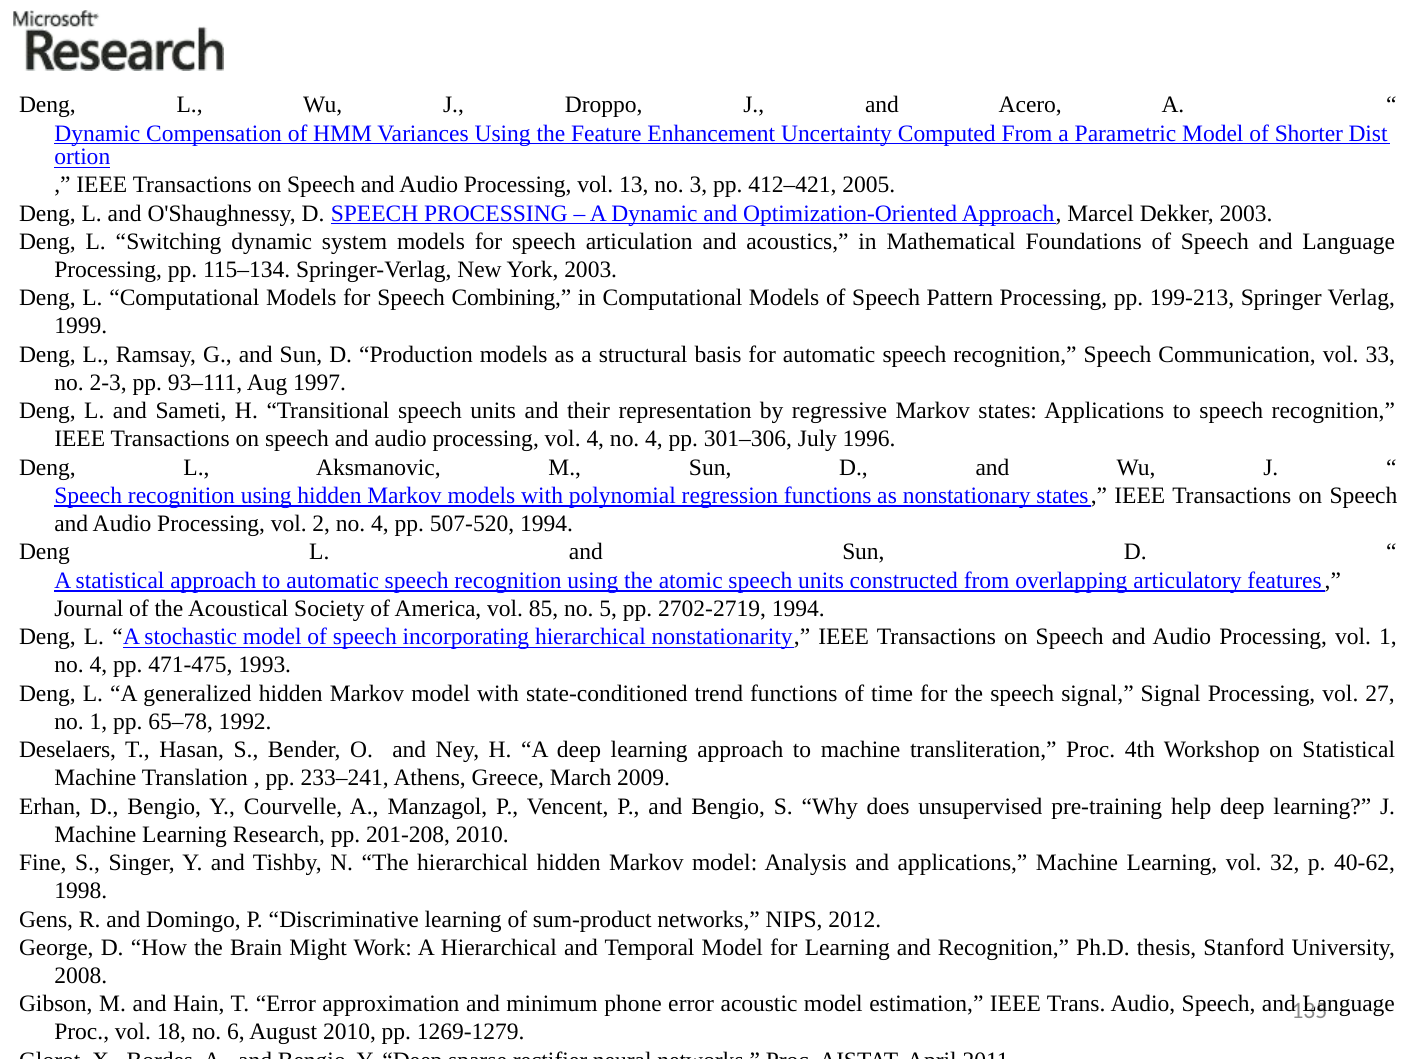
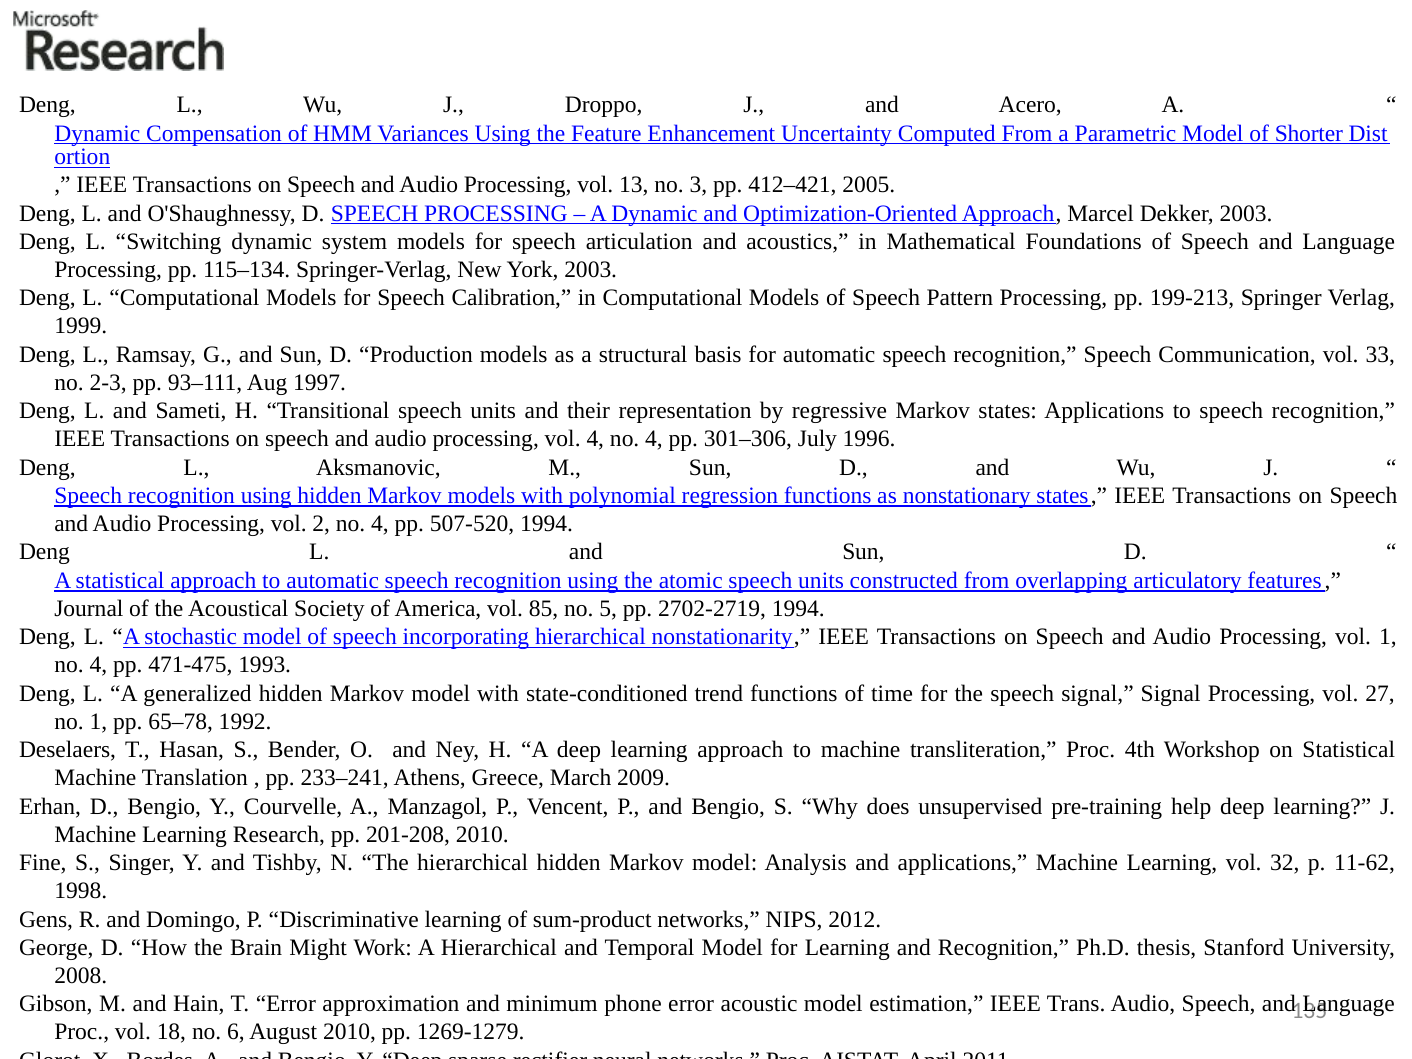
Combining: Combining -> Calibration (511, 298)
40-62: 40-62 -> 11-62 (1365, 863)
